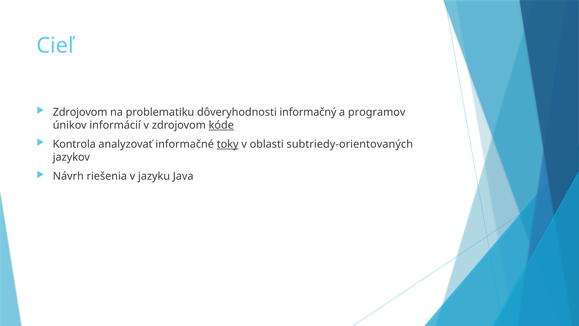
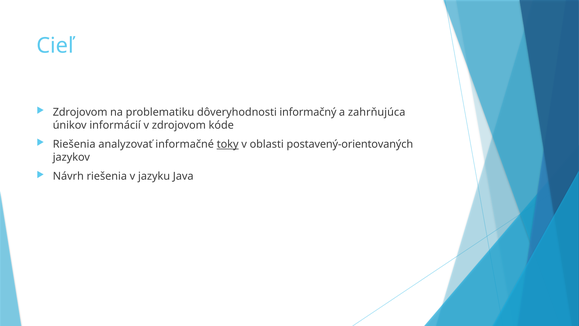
programov: programov -> zahrňujúca (377, 112)
kóde underline: present -> none (221, 125)
Kontrola: Kontrola -> Riešenia (74, 144)
subtriedy-orientovaných: subtriedy-orientovaných -> postavený-orientovaných (350, 144)
